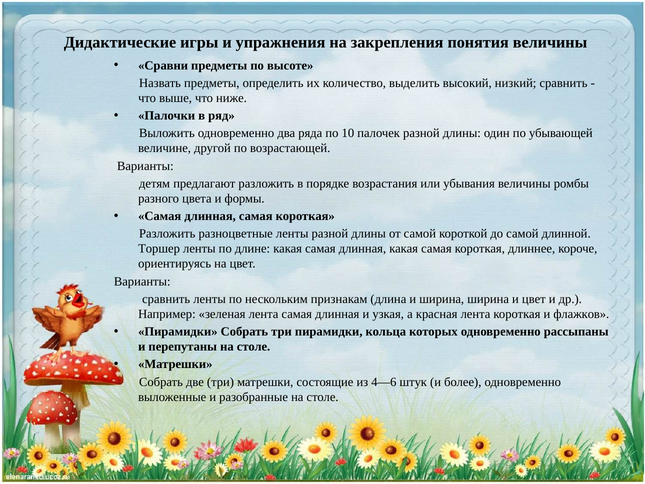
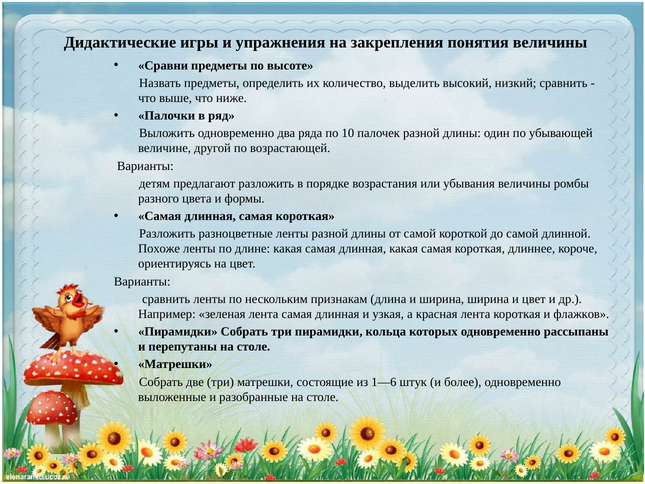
Торшер: Торшер -> Похоже (159, 249)
4—6: 4—6 -> 1—6 (384, 382)
